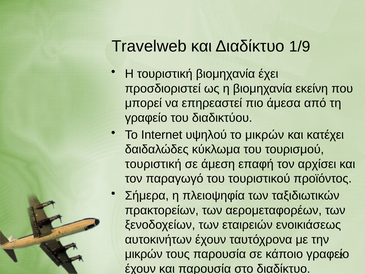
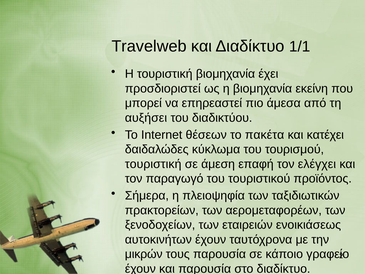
1/9: 1/9 -> 1/1 (300, 46)
γραφείο: γραφείο -> αυξήσει (146, 118)
υψηλού: υψηλού -> θέσεων (206, 135)
το μικρών: μικρών -> πακέτα (265, 135)
αρχίσει: αρχίσει -> ελέγχει (317, 164)
